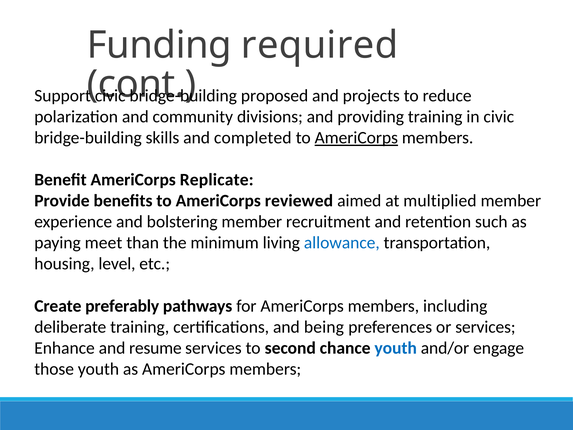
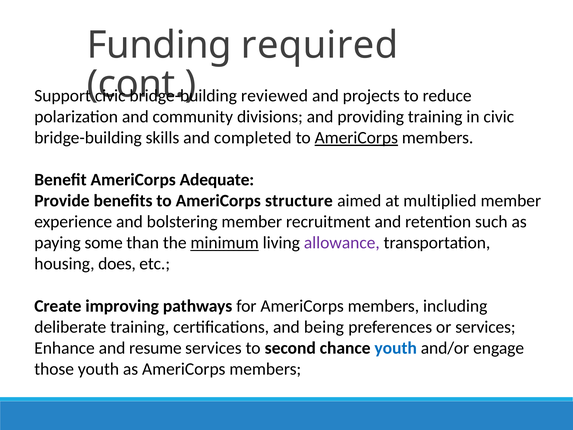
proposed: proposed -> reviewed (274, 96)
Replicate: Replicate -> Adequate (217, 180)
reviewed: reviewed -> structure (299, 201)
meet: meet -> some (104, 243)
minimum underline: none -> present (225, 243)
allowance colour: blue -> purple (342, 243)
level: level -> does (117, 264)
preferably: preferably -> improving (122, 306)
